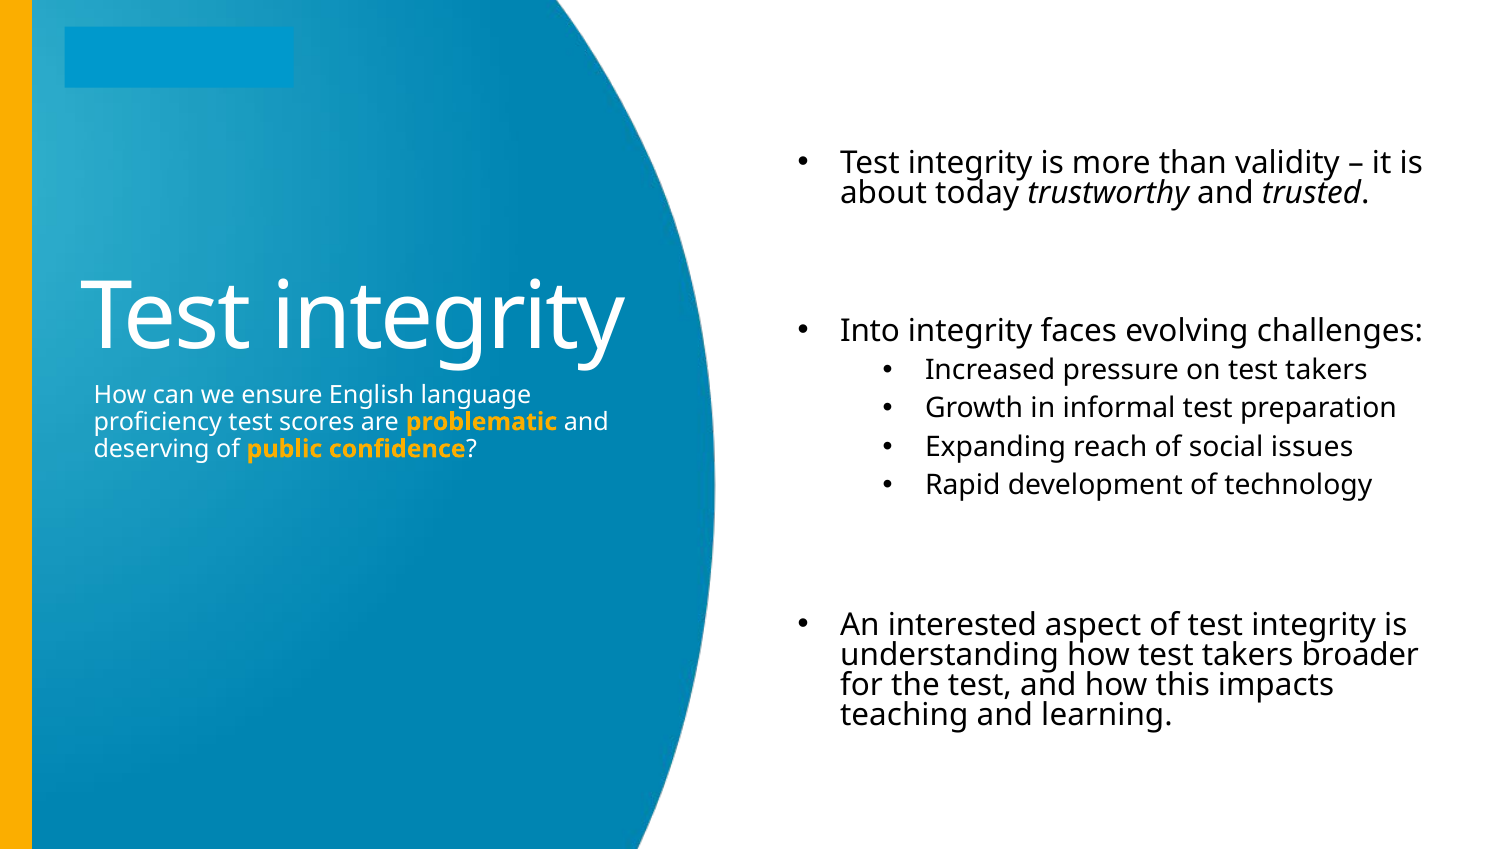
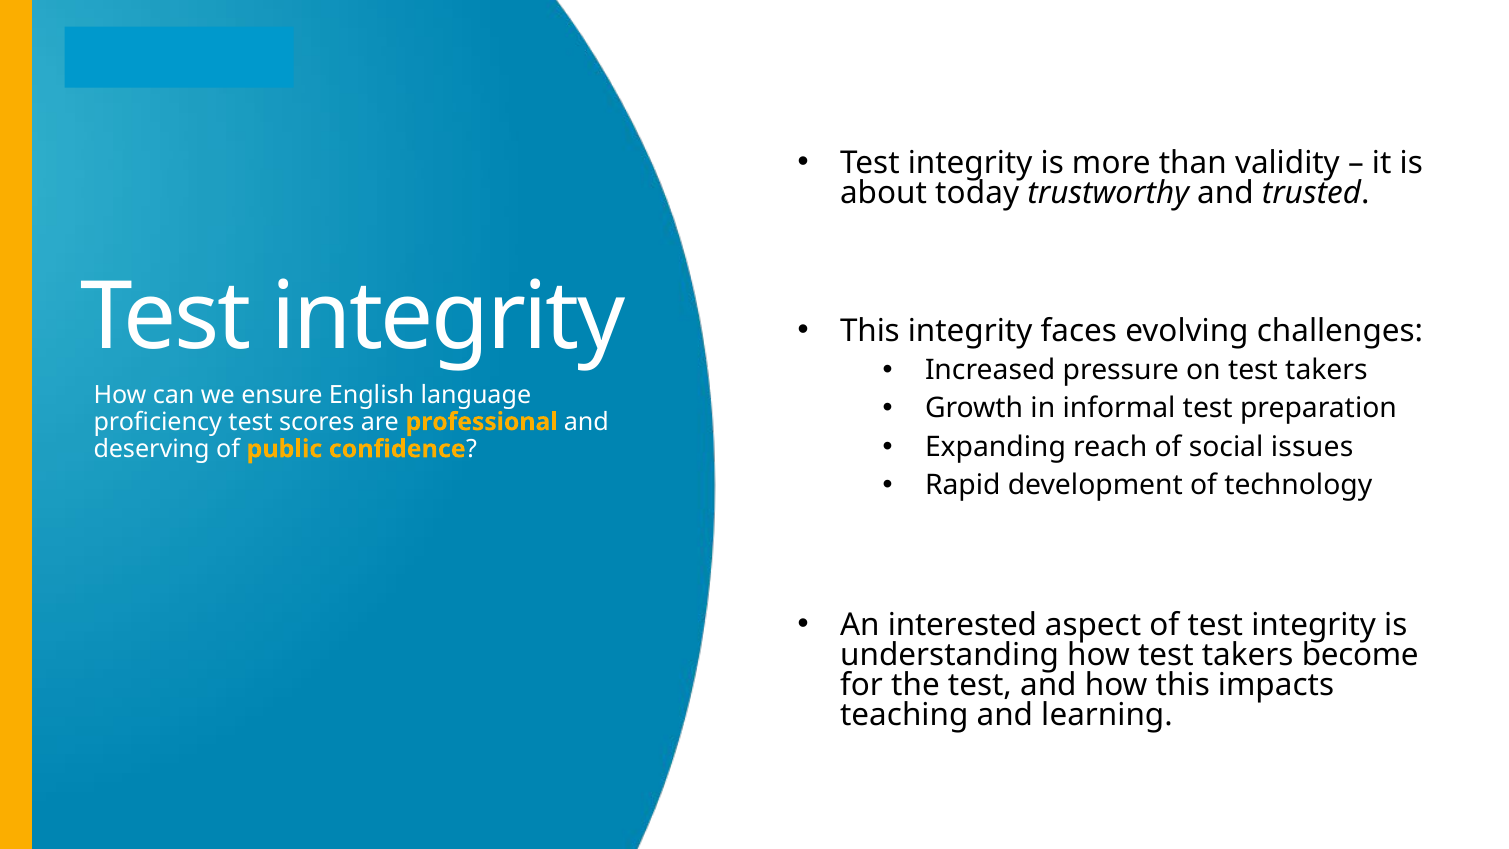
Into: Into -> This (870, 331)
problematic: problematic -> professional (482, 422)
broader: broader -> become (1360, 655)
